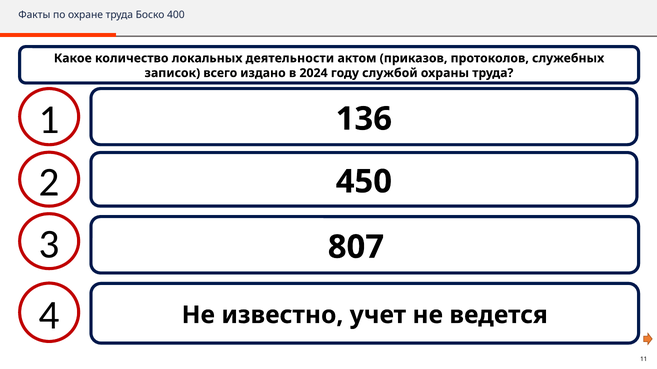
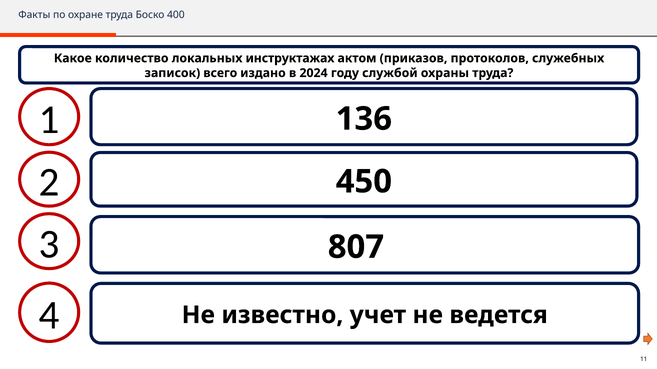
деятельности: деятельности -> инструктажах (290, 58)
